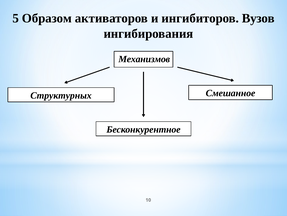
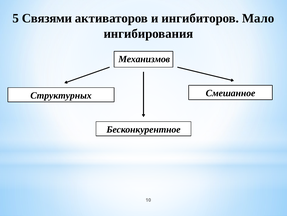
Образом: Образом -> Связями (47, 18)
Вузов: Вузов -> Мало (258, 18)
